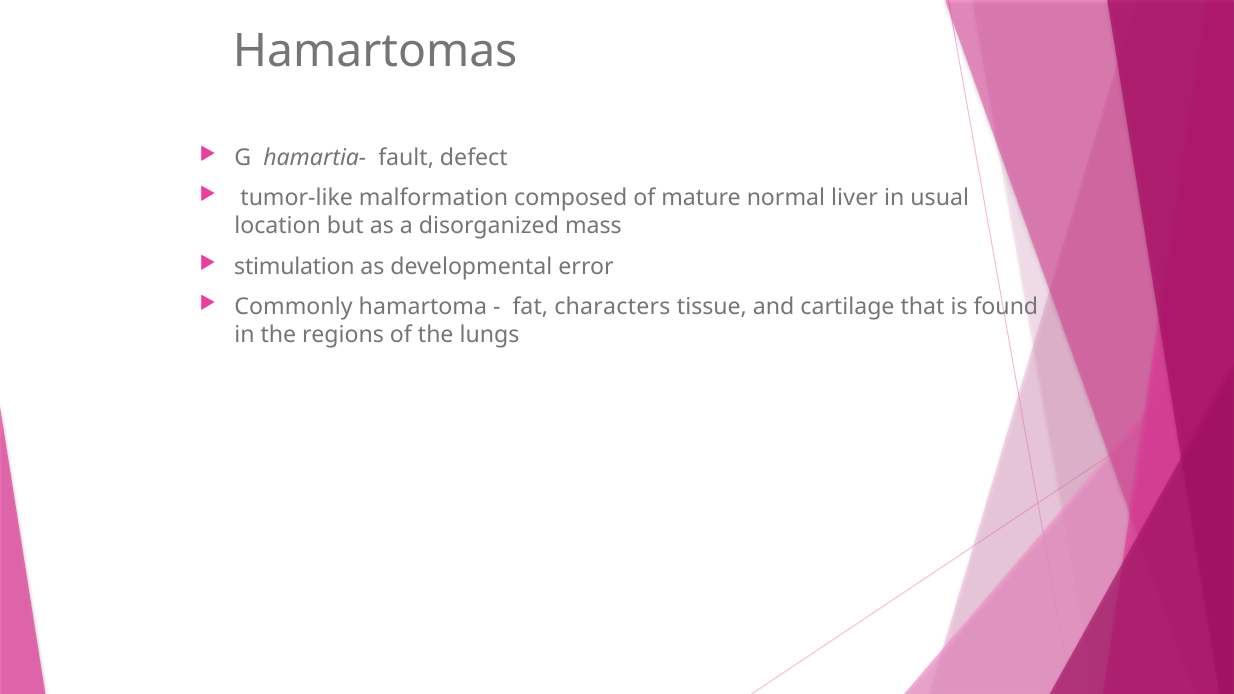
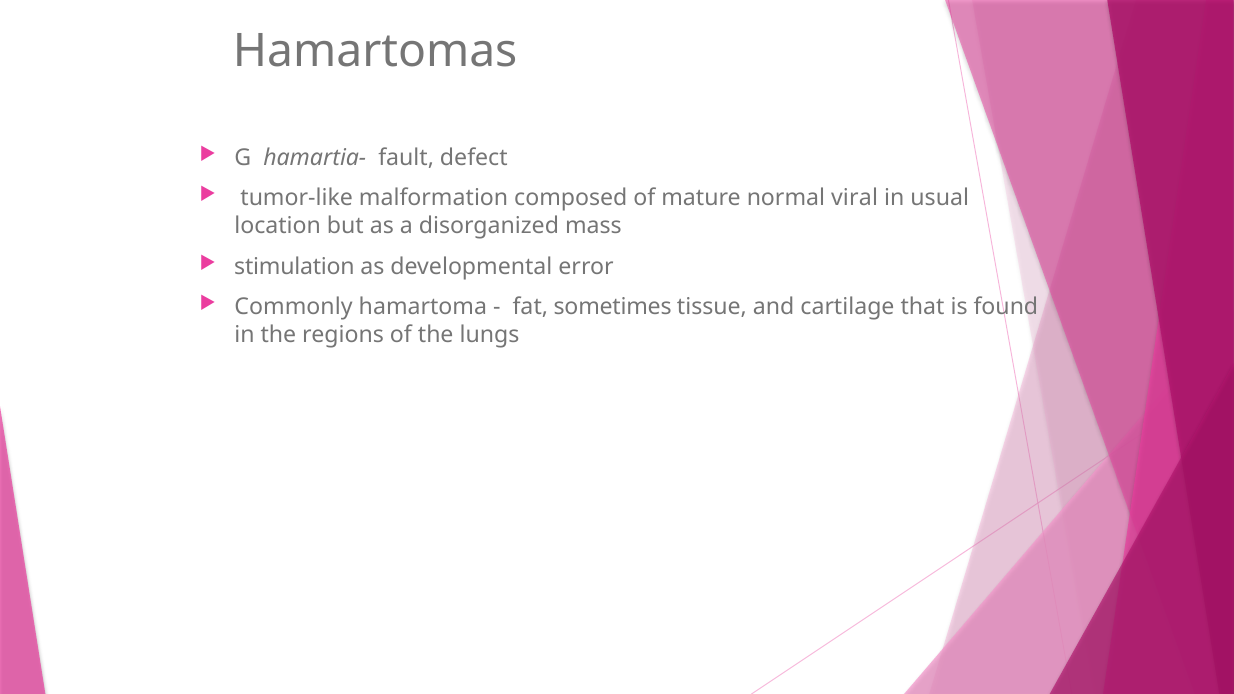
liver: liver -> viral (855, 198)
characters: characters -> sometimes (613, 307)
